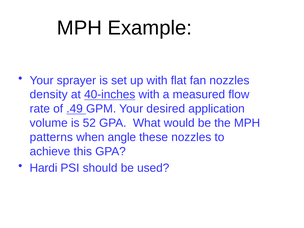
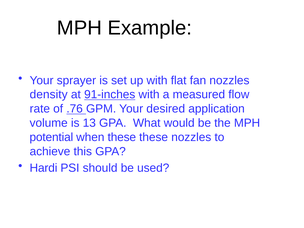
40-inches: 40-inches -> 91-inches (110, 95)
.49: .49 -> .76 (75, 109)
52: 52 -> 13 (89, 123)
patterns: patterns -> potential (51, 137)
when angle: angle -> these (122, 137)
